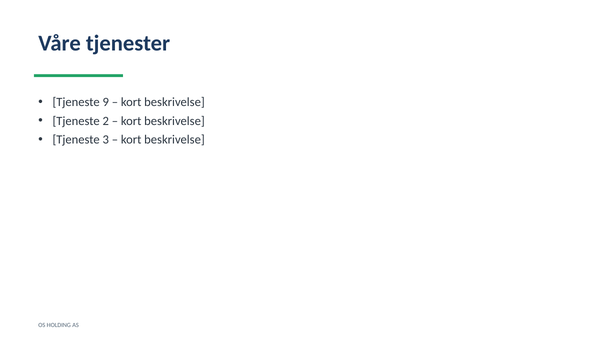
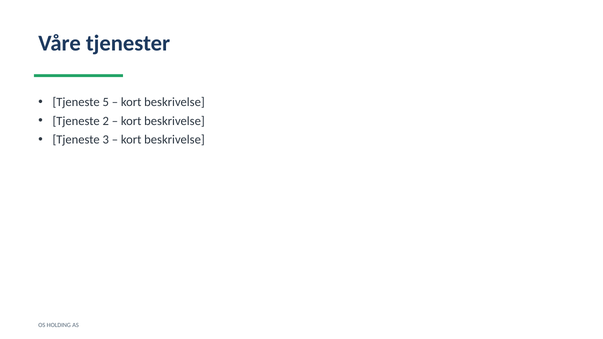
9: 9 -> 5 (106, 102)
